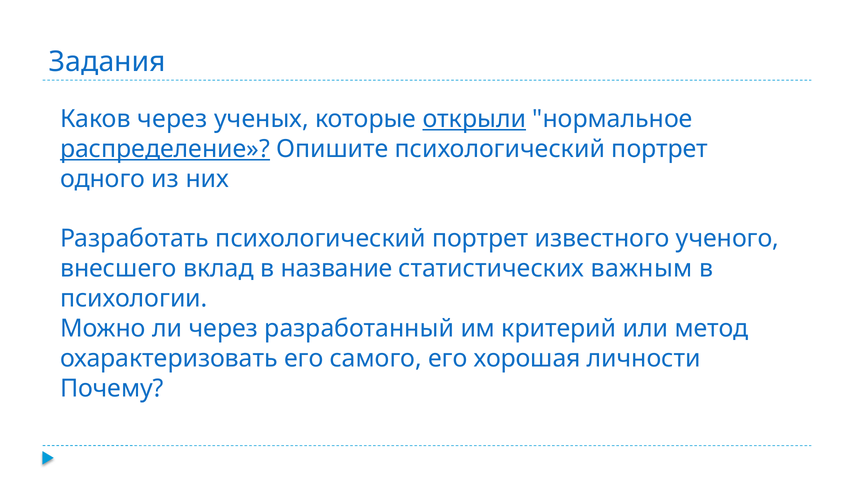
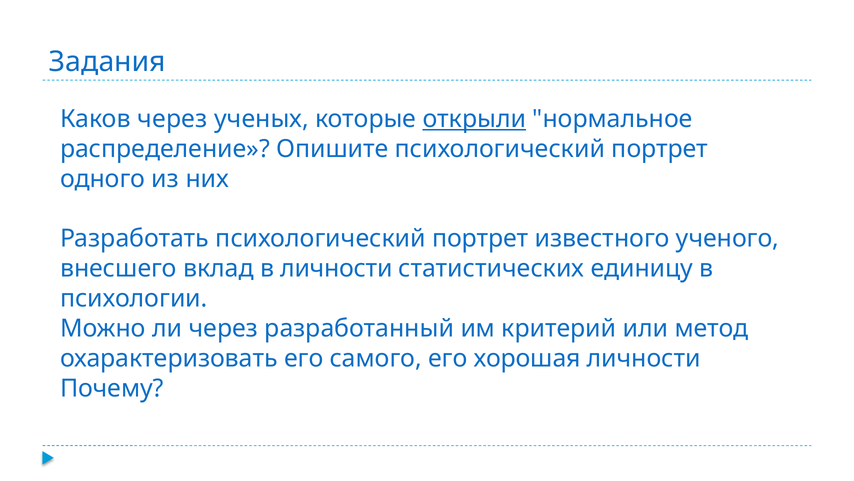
распределение underline: present -> none (165, 149)
в название: название -> личности (337, 268)
важным: важным -> единицу (642, 268)
